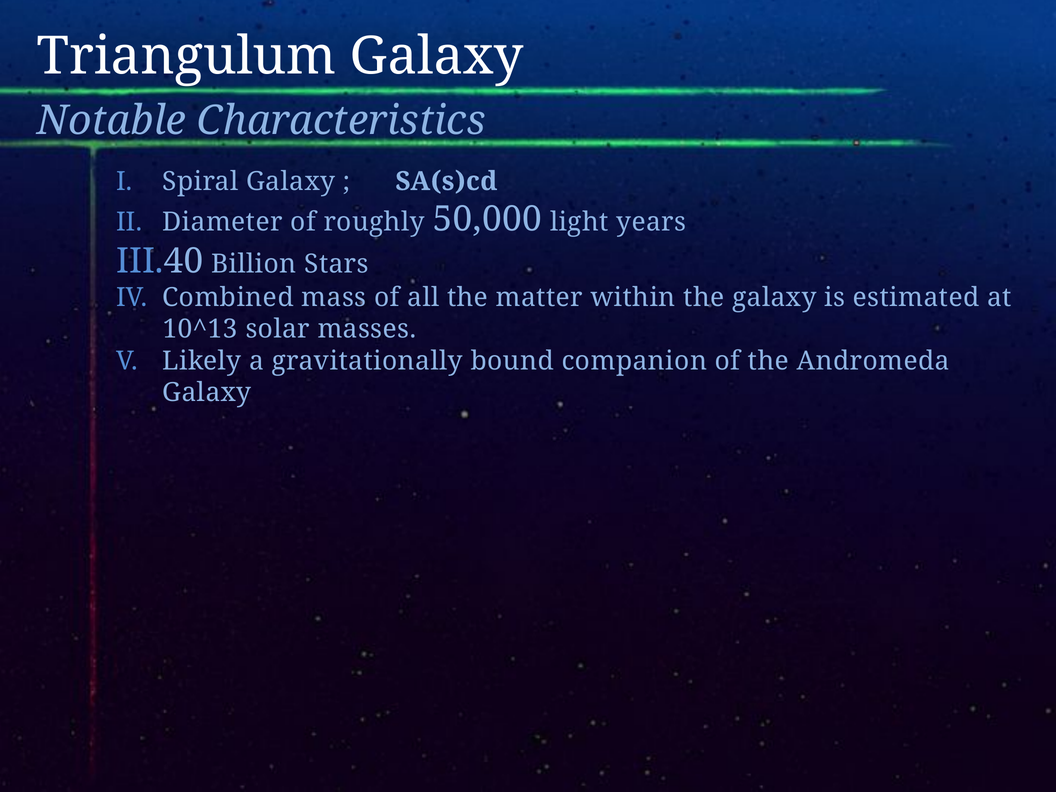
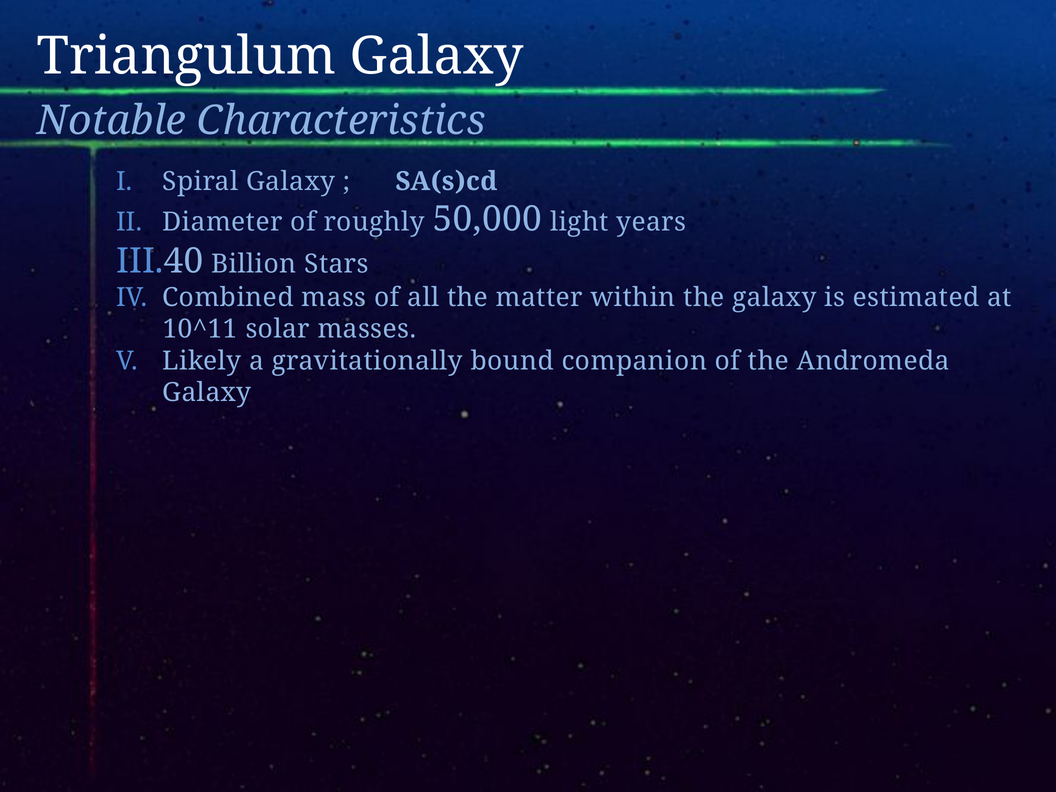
10^13: 10^13 -> 10^11 (200, 329)
